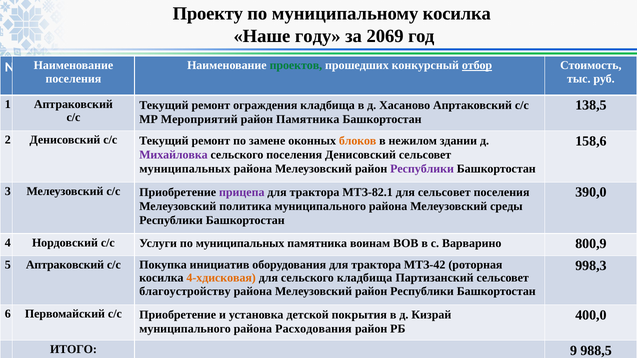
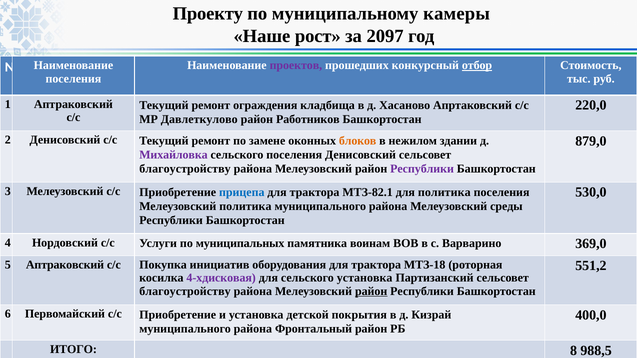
муниципальному косилка: косилка -> камеры (457, 14)
году: году -> рост (318, 36)
2069: 2069 -> 2097 (385, 36)
проектов colour: green -> purple (296, 65)
138,5: 138,5 -> 220,0 (591, 105)
Мероприятий: Мероприятий -> Давлеткулово (199, 119)
район Памятника: Памятника -> Работников (308, 119)
158,6: 158,6 -> 879,0 (591, 141)
муниципальных: муниципальных -> благоустройству (185, 169)
прицепа colour: purple -> blue (242, 192)
для сельсовет: сельсовет -> политика (444, 192)
390,0: 390,0 -> 530,0 (591, 192)
800,9: 800,9 -> 369,0 (591, 244)
МТЗ-42: МТЗ-42 -> МТЗ-18 (425, 265)
998,3: 998,3 -> 551,2 (591, 266)
4-хдисковая colour: orange -> purple (221, 278)
сельского кладбища: кладбища -> установка (365, 278)
район underline: none -> present (371, 291)
Расходования: Расходования -> Фронтальный (314, 329)
9: 9 -> 8 (573, 351)
